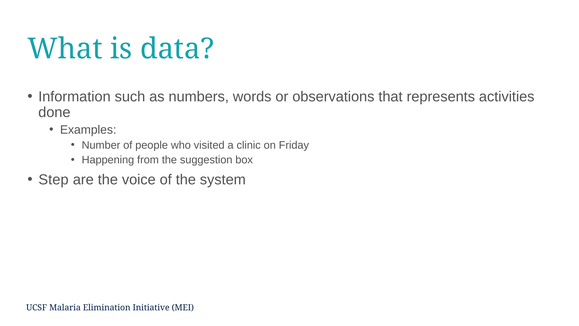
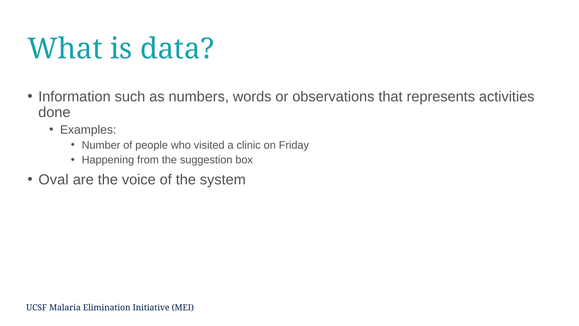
Step: Step -> Oval (54, 179)
